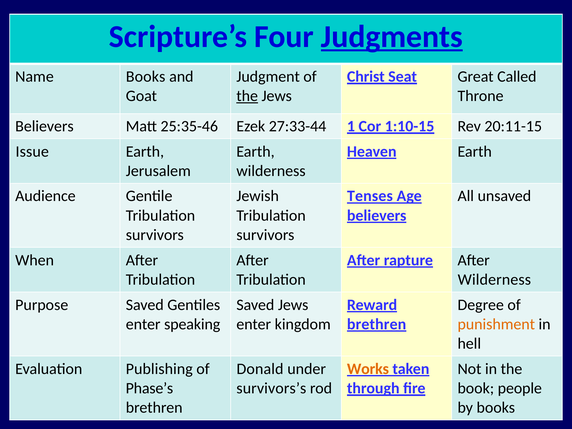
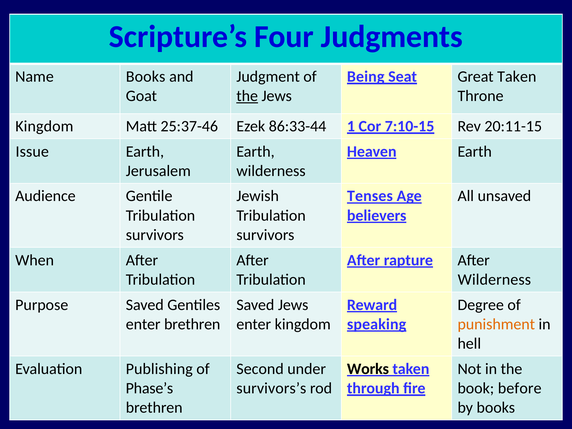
Judgments underline: present -> none (392, 37)
Christ: Christ -> Being (366, 77)
Great Called: Called -> Taken (517, 77)
Believers: Believers -> Kingdom (44, 126)
25:35-46: 25:35-46 -> 25:37-46 (189, 126)
27:33-44: 27:33-44 -> 86:33-44 (297, 126)
1:10-15: 1:10-15 -> 7:10-15 (410, 126)
enter speaking: speaking -> brethren (192, 324)
brethren: brethren -> speaking (377, 324)
Donald: Donald -> Second (260, 369)
Works colour: orange -> black (368, 369)
people: people -> before (520, 388)
